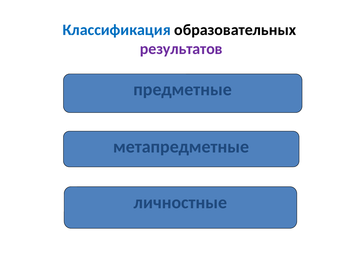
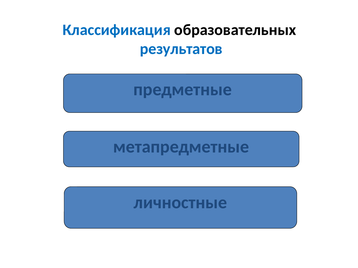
результатов colour: purple -> blue (181, 49)
